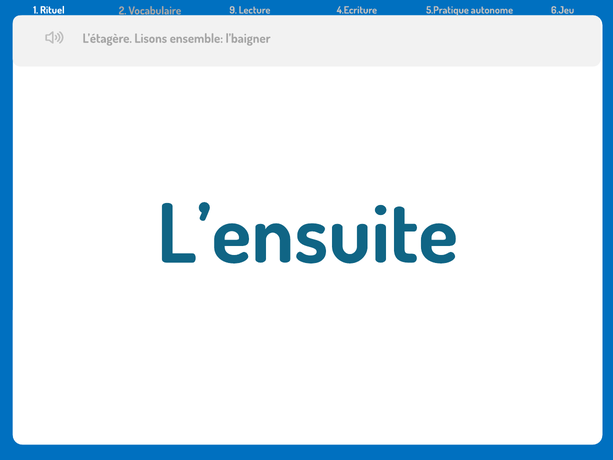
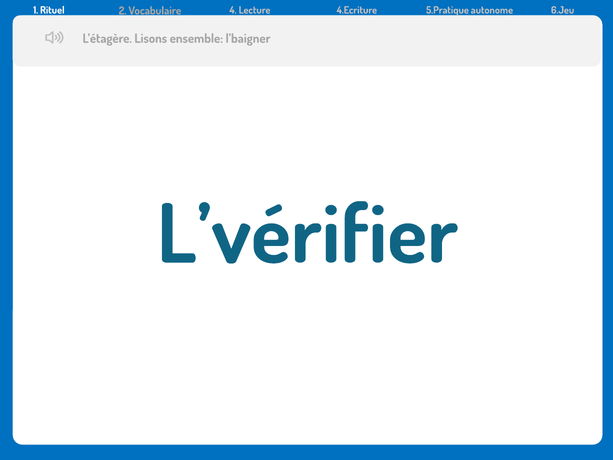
9: 9 -> 4 (233, 10)
L’ensuite: L’ensuite -> L’vérifier (307, 236)
